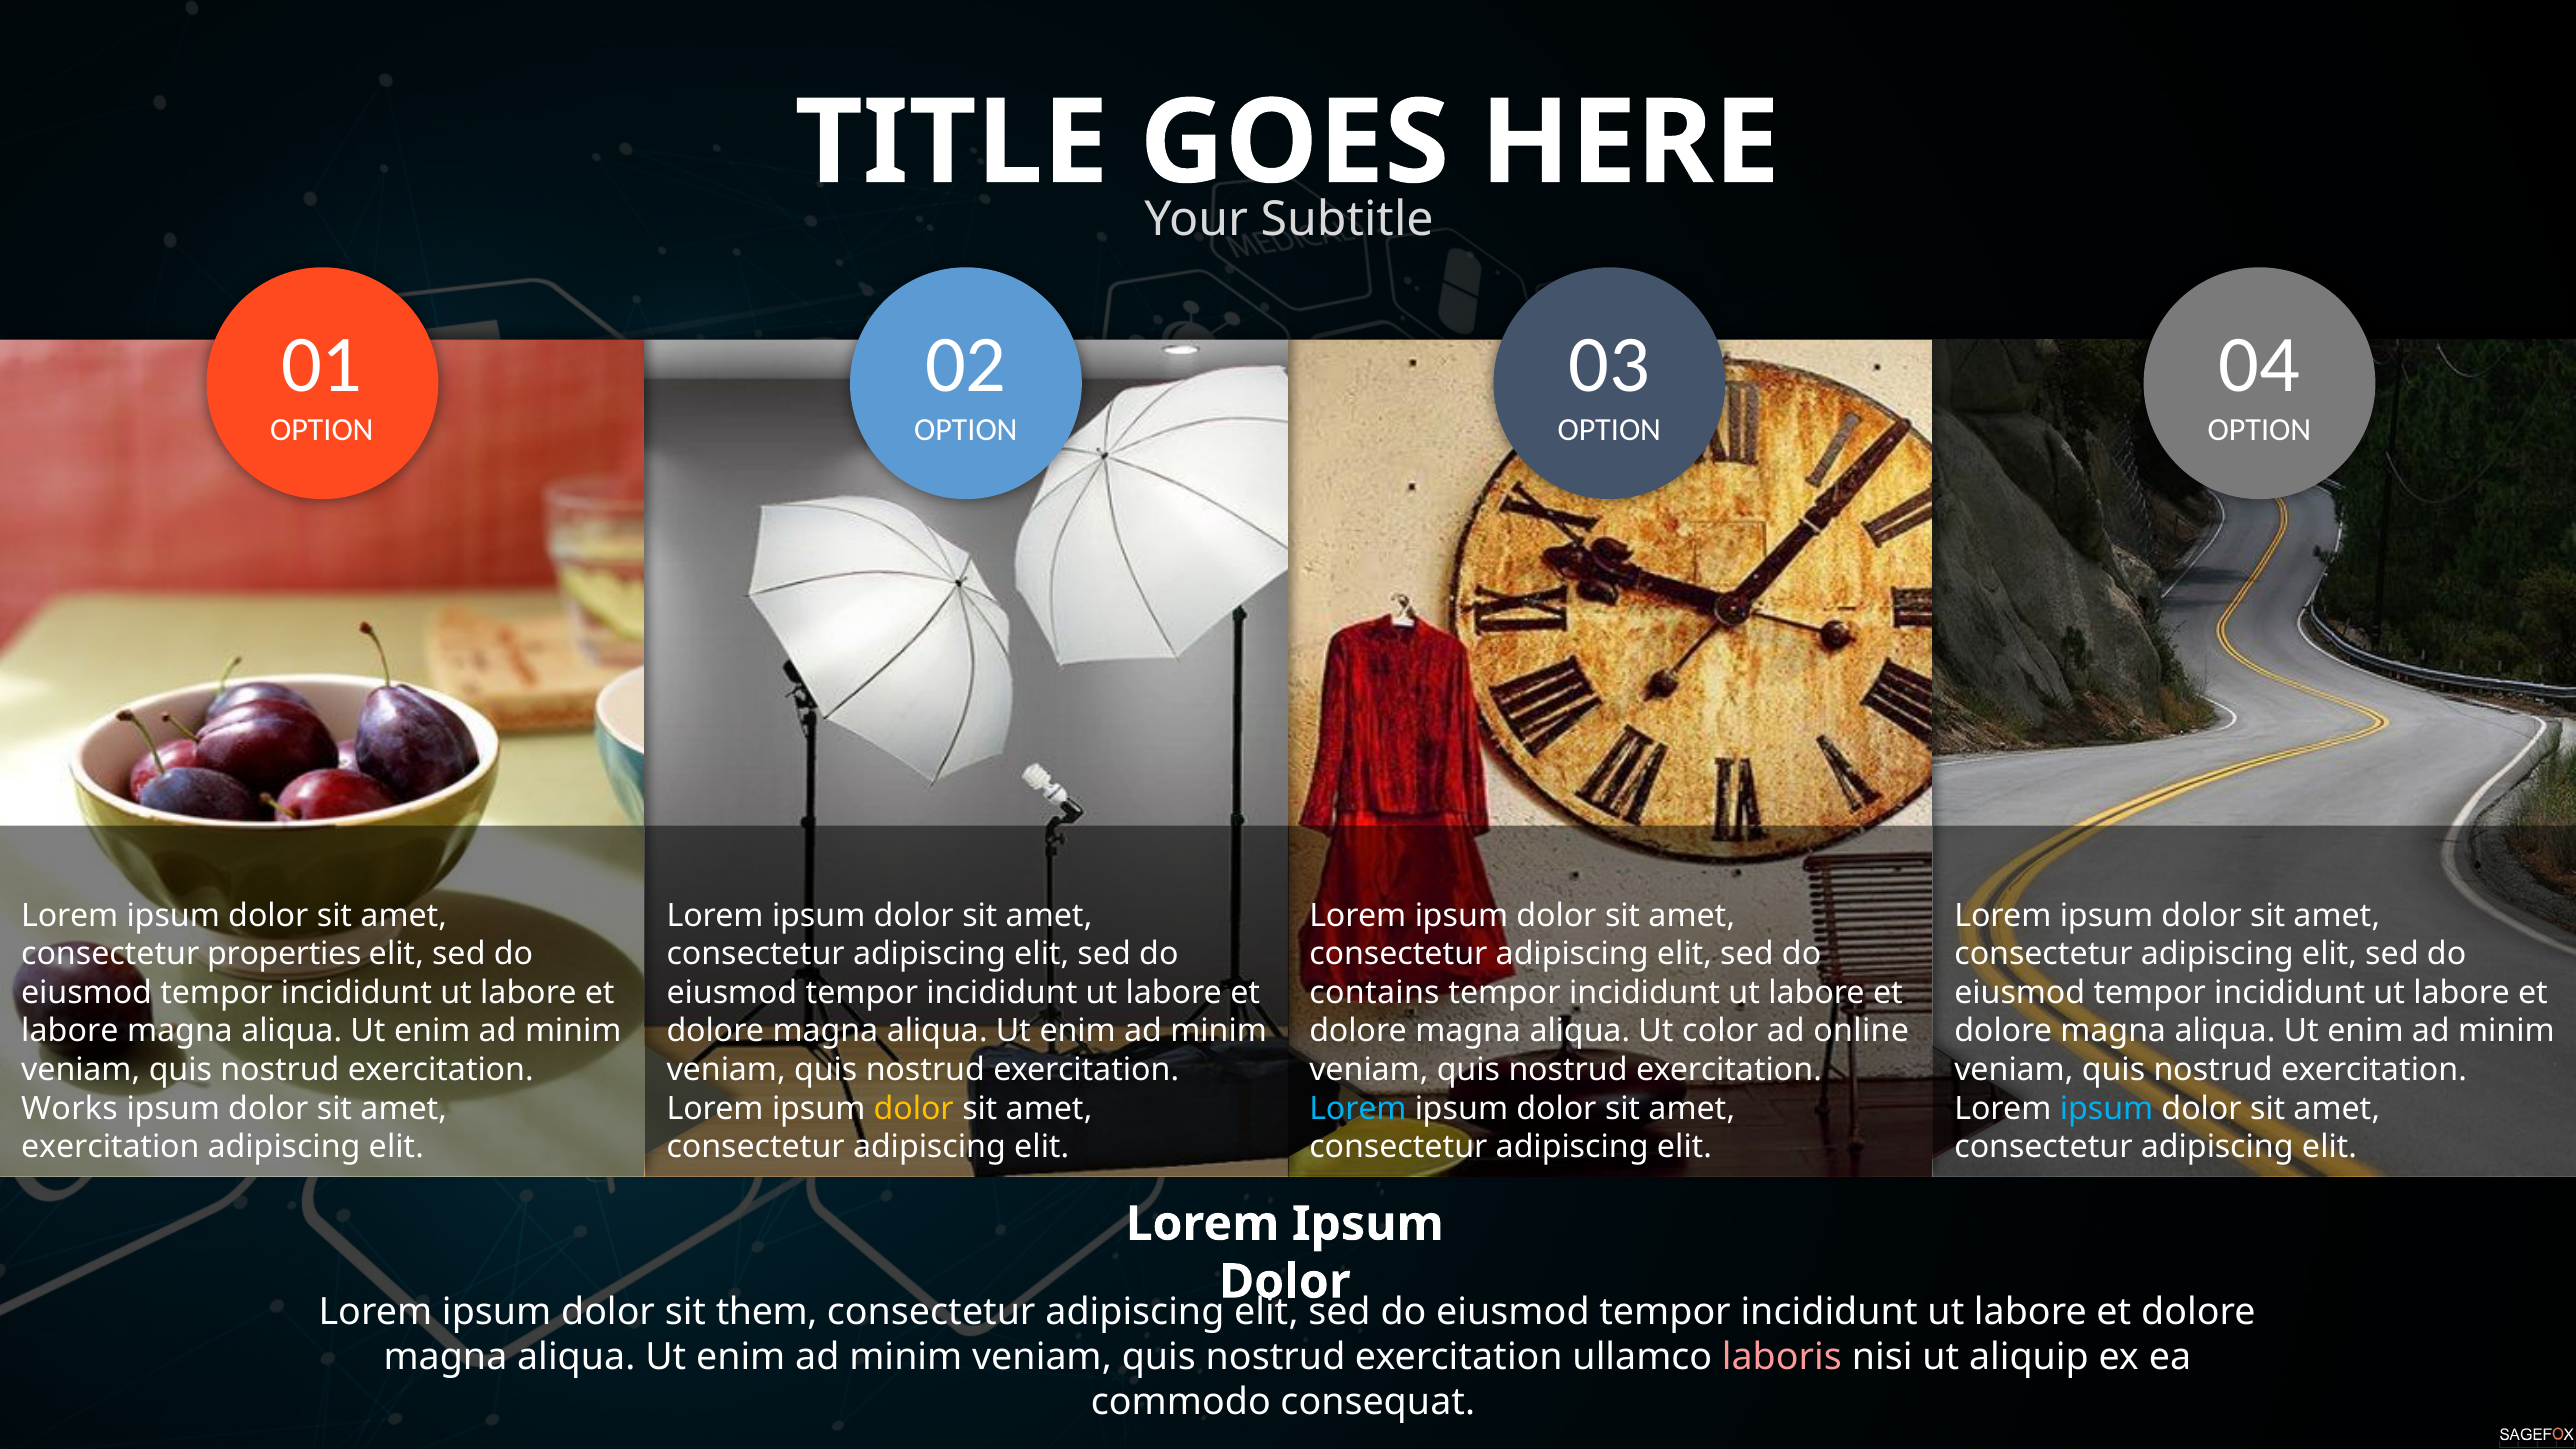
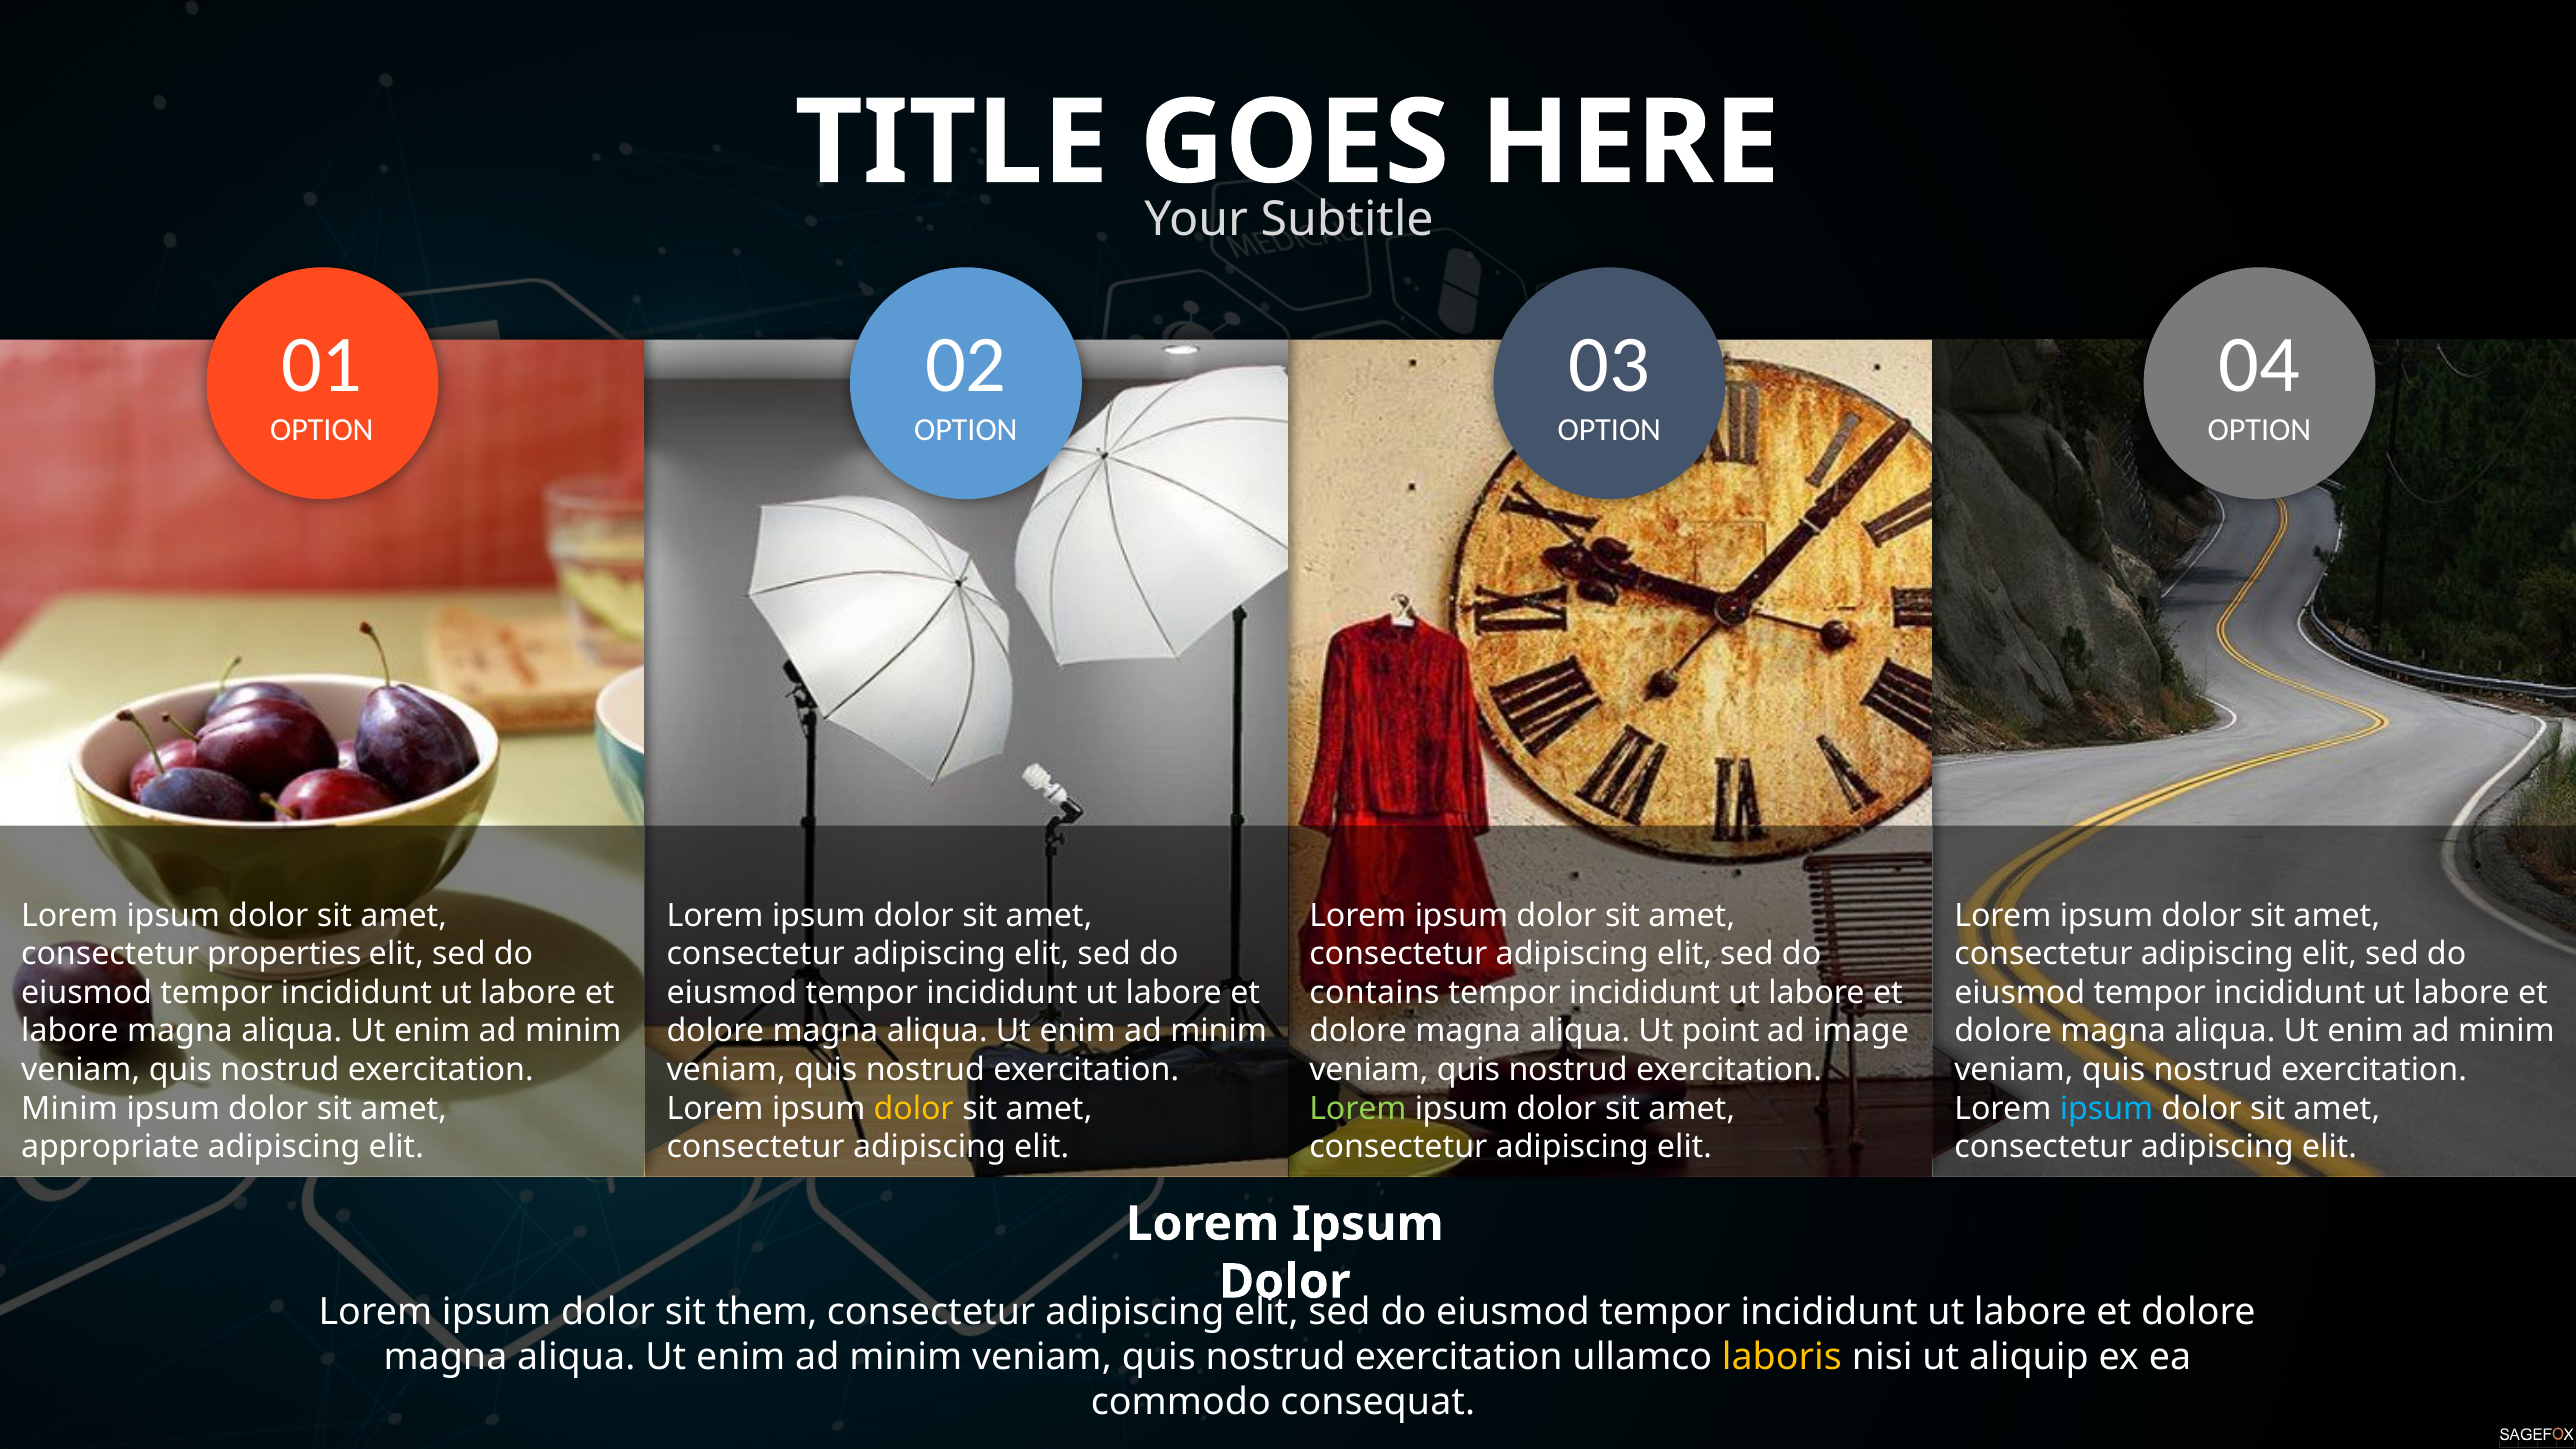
color: color -> point (1721, 1031)
online: online -> image (1861, 1031)
Works: Works -> Minim (70, 1109)
Lorem colour: light blue -> light green (1358, 1109)
exercitation: exercitation -> appropriate (110, 1147)
laboris colour: pink -> yellow (1782, 1357)
